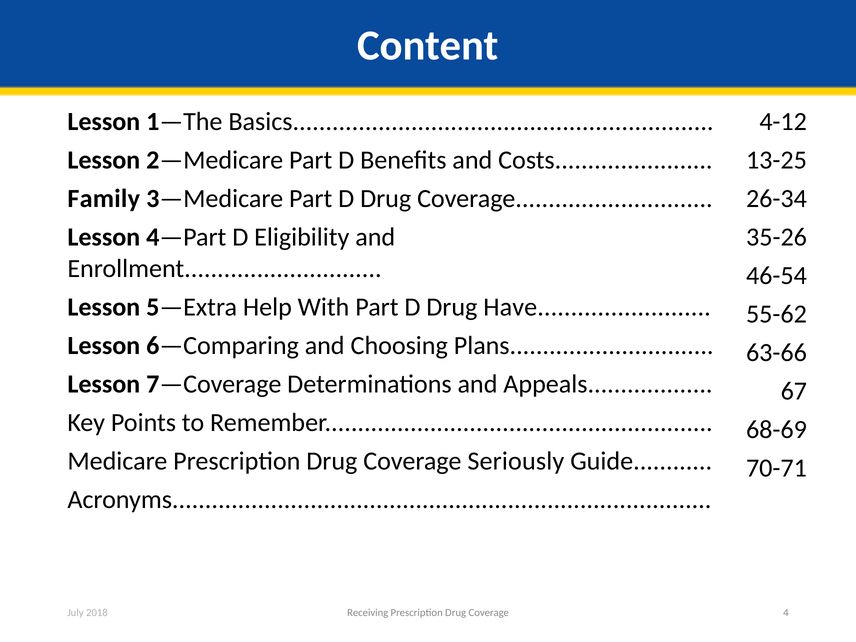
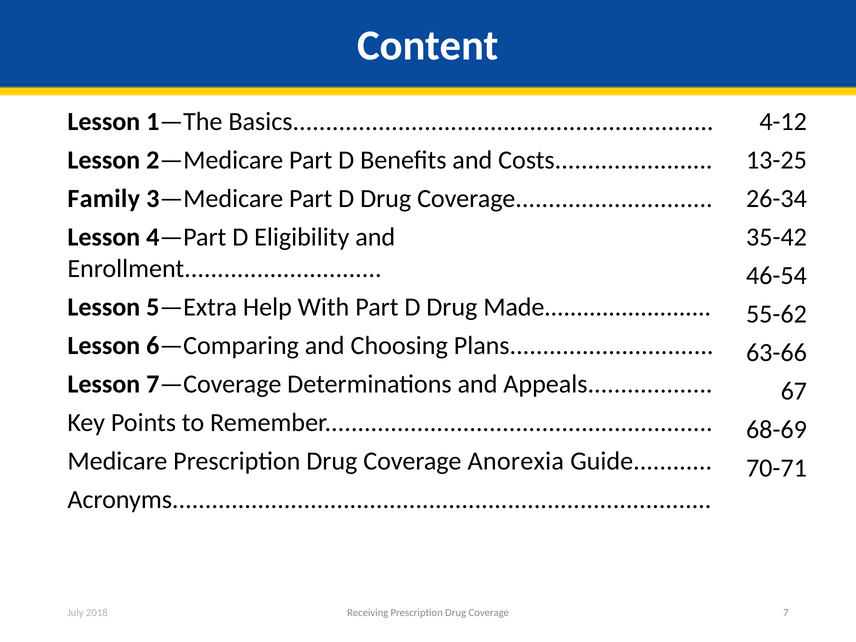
35-26: 35-26 -> 35-42 (777, 237)
Have: Have -> Made (597, 307)
Seriously: Seriously -> Anorexia (516, 461)
4: 4 -> 7 (786, 613)
